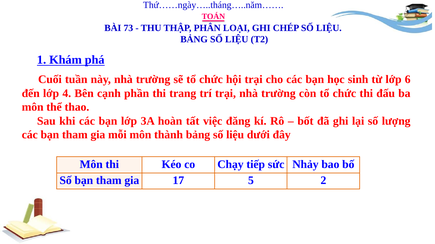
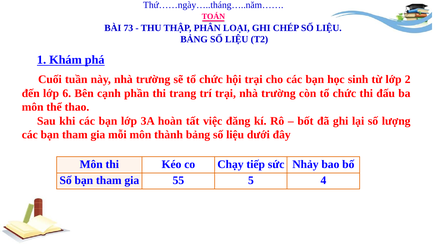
6: 6 -> 2 (408, 80)
4: 4 -> 6 (67, 93)
17: 17 -> 55 (178, 181)
2: 2 -> 4 (323, 181)
